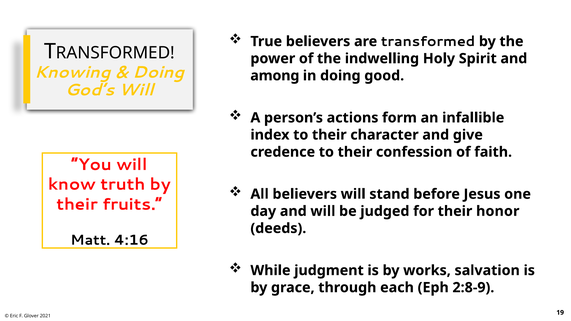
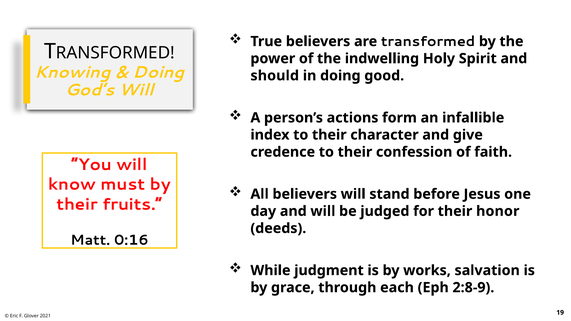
among: among -> should (275, 76)
truth: truth -> must (123, 185)
4:16: 4:16 -> 0:16 (131, 240)
